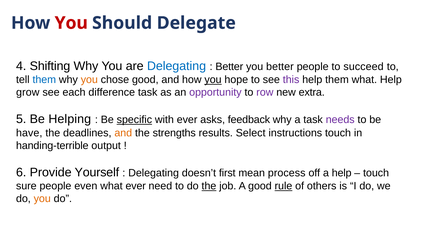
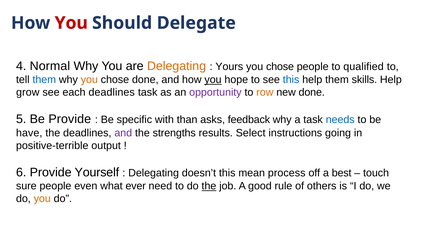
Shifting: Shifting -> Normal (50, 66)
Delegating colour: blue -> orange (177, 66)
Better: Better -> Yours (229, 66)
better: better -> chose (280, 66)
succeed: succeed -> qualified (364, 66)
chose good: good -> done (145, 80)
this colour: purple -> blue (291, 80)
them what: what -> skills (364, 80)
each difference: difference -> deadlines (112, 92)
row colour: purple -> orange (265, 92)
new extra: extra -> done (312, 92)
Be Helping: Helping -> Provide (70, 119)
specific underline: present -> none (134, 119)
with ever: ever -> than (187, 119)
needs colour: purple -> blue (340, 119)
and colour: orange -> purple (123, 133)
instructions touch: touch -> going (338, 133)
handing-terrible: handing-terrible -> positive-terrible (52, 145)
doesn’t first: first -> this (227, 172)
a help: help -> best (342, 172)
rule underline: present -> none (283, 186)
